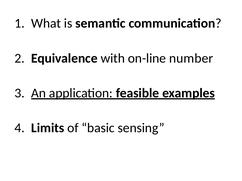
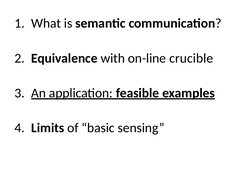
number: number -> crucible (191, 58)
